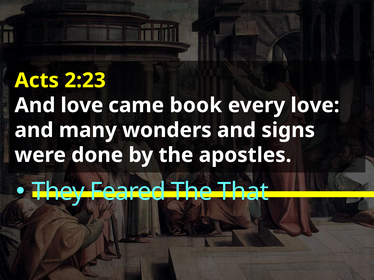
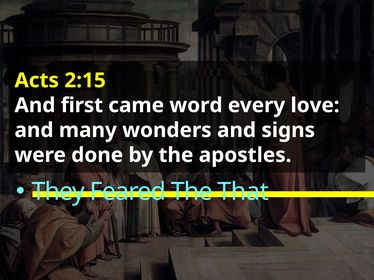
2:23: 2:23 -> 2:15 (85, 81)
And love: love -> first (82, 106)
book: book -> word (196, 106)
